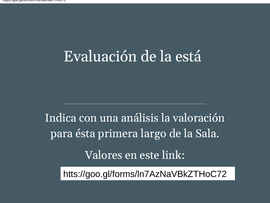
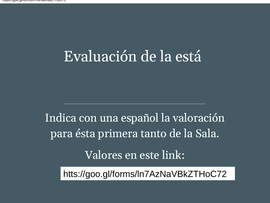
análisis: análisis -> español (140, 118)
largo: largo -> tanto (154, 133)
